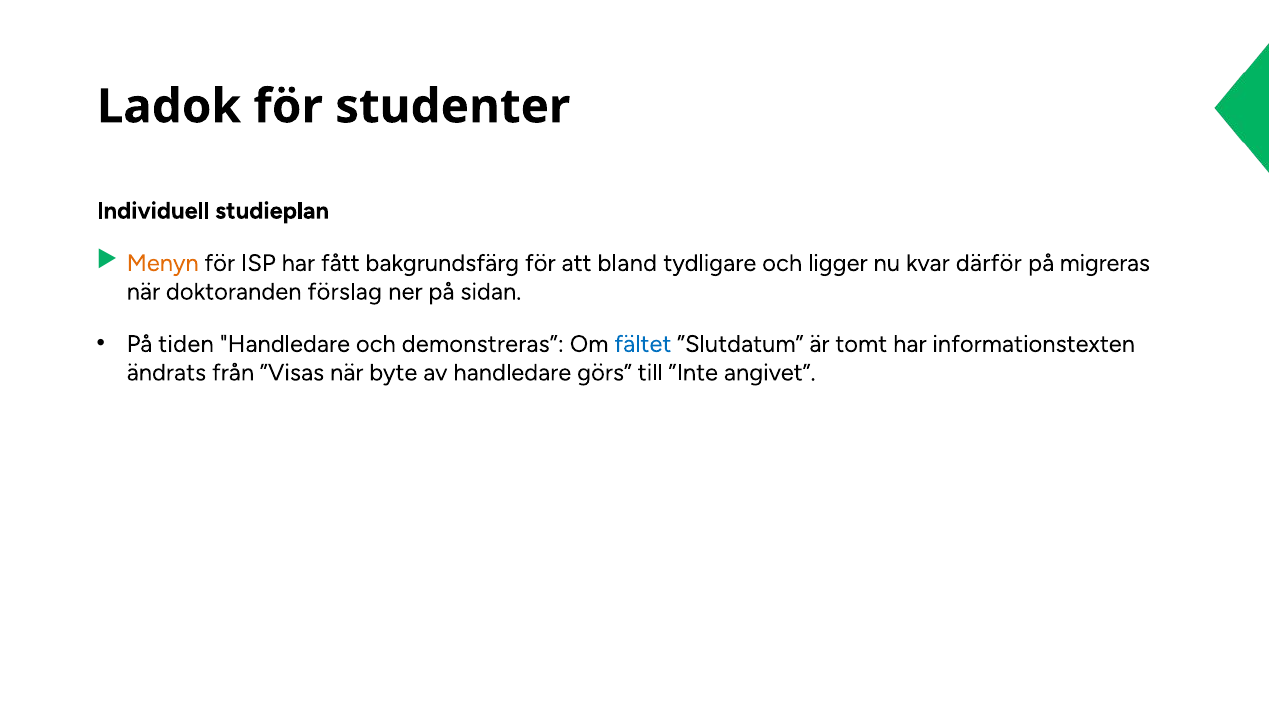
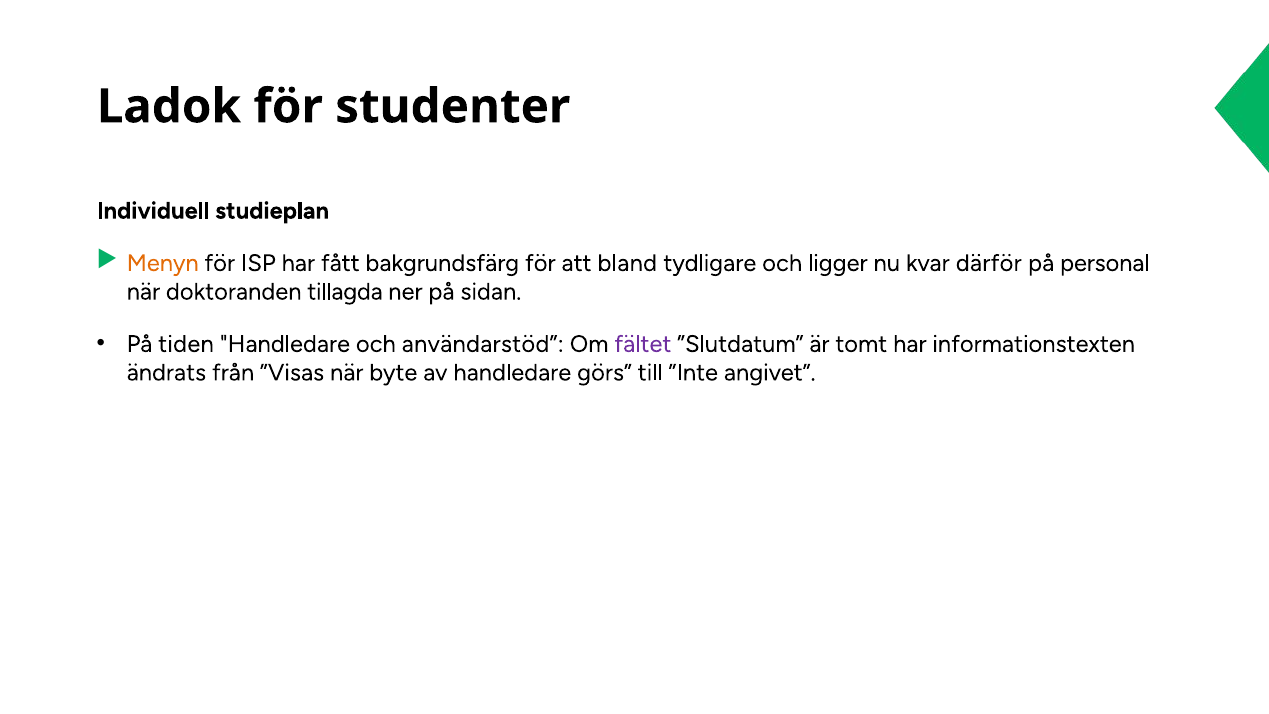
migreras: migreras -> personal (1105, 263)
förslag: förslag -> tillagda (345, 292)
demonstreras: demonstreras -> användarstöd (483, 344)
fältet colour: blue -> purple (643, 344)
